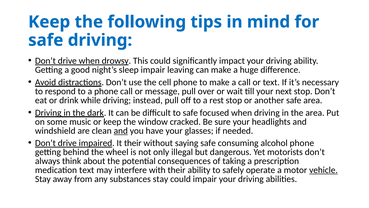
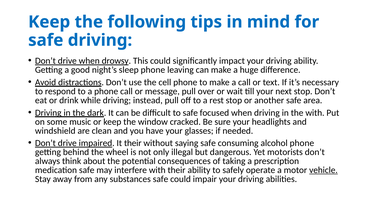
sleep impair: impair -> phone (153, 70)
the area: area -> with (315, 113)
and underline: present -> none (121, 130)
medication text: text -> safe (87, 170)
substances stay: stay -> safe (161, 179)
